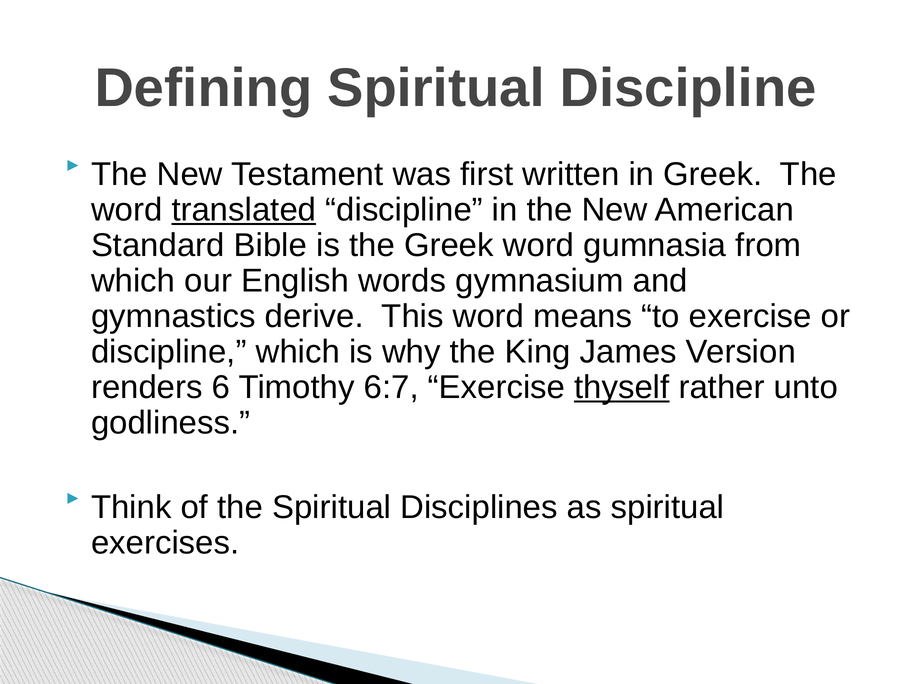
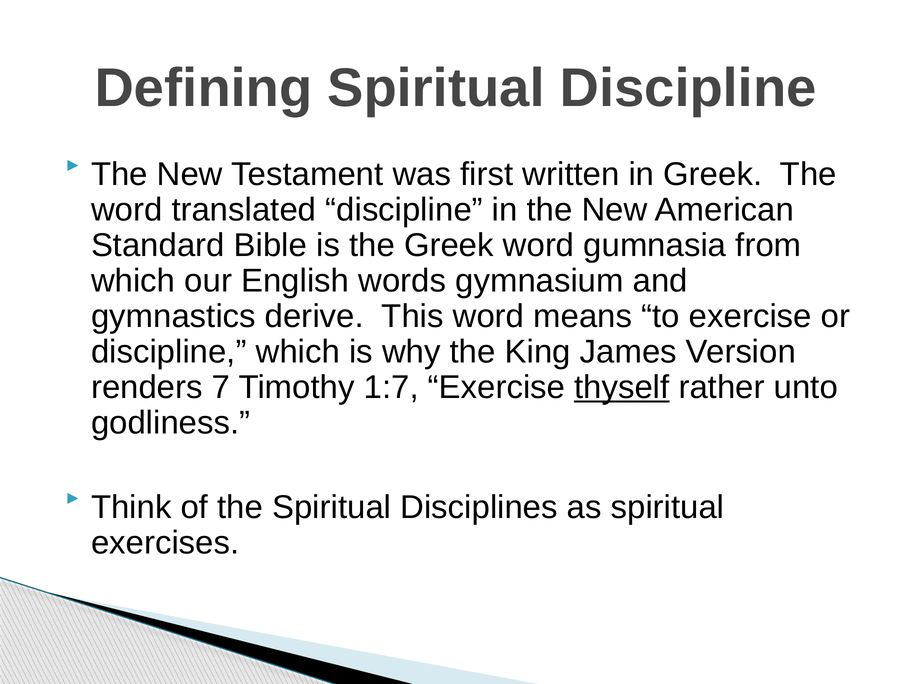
translated underline: present -> none (244, 210)
6: 6 -> 7 (221, 388)
6:7: 6:7 -> 1:7 (391, 388)
